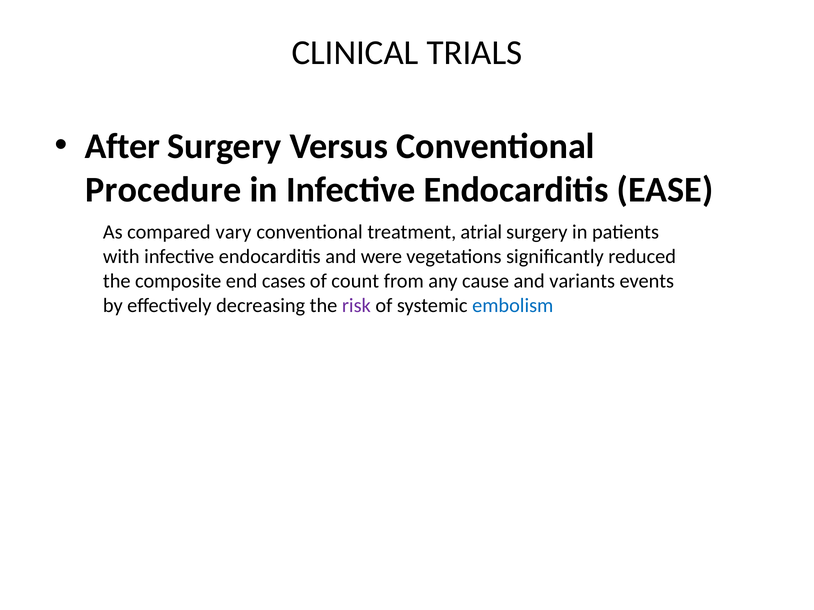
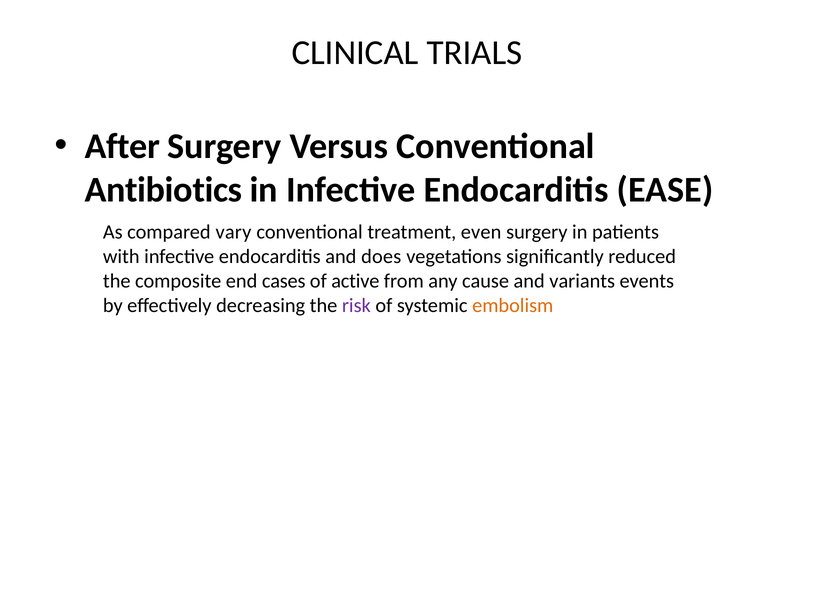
Procedure: Procedure -> Antibiotics (164, 190)
atrial: atrial -> even (481, 232)
were: were -> does (381, 257)
count: count -> active (355, 281)
embolism colour: blue -> orange (513, 306)
